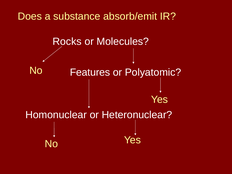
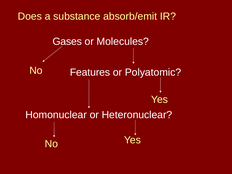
Rocks: Rocks -> Gases (67, 41)
